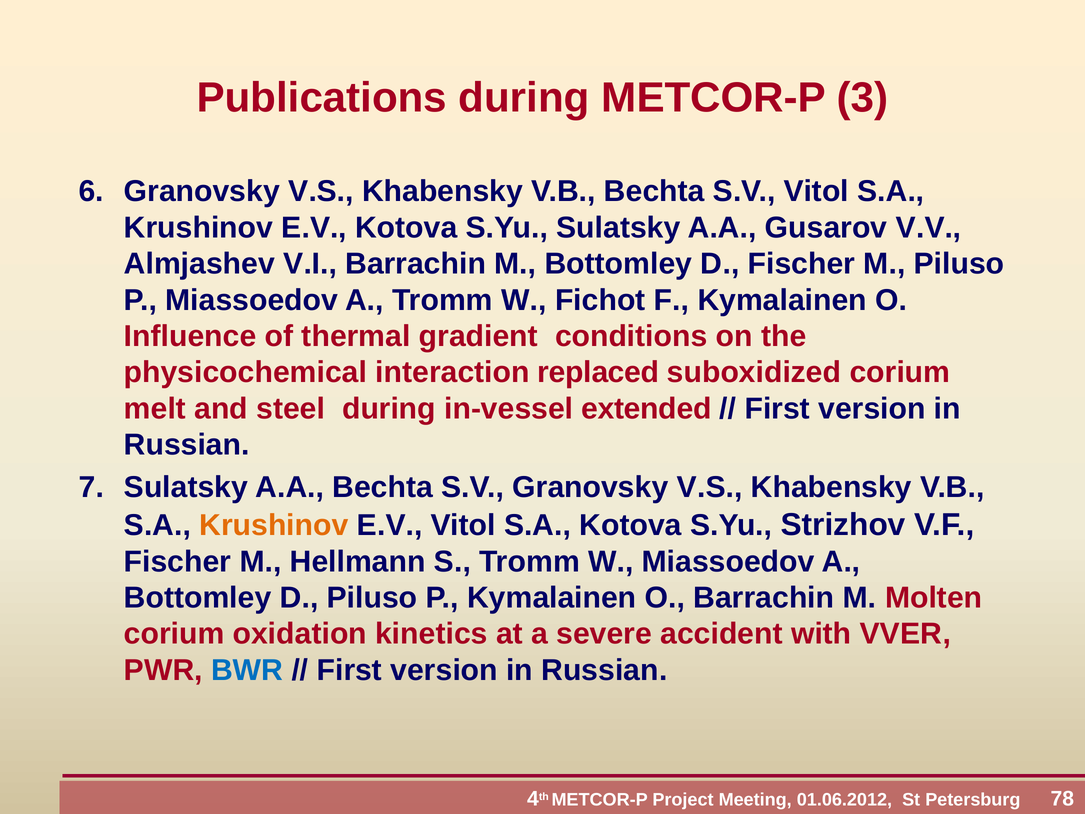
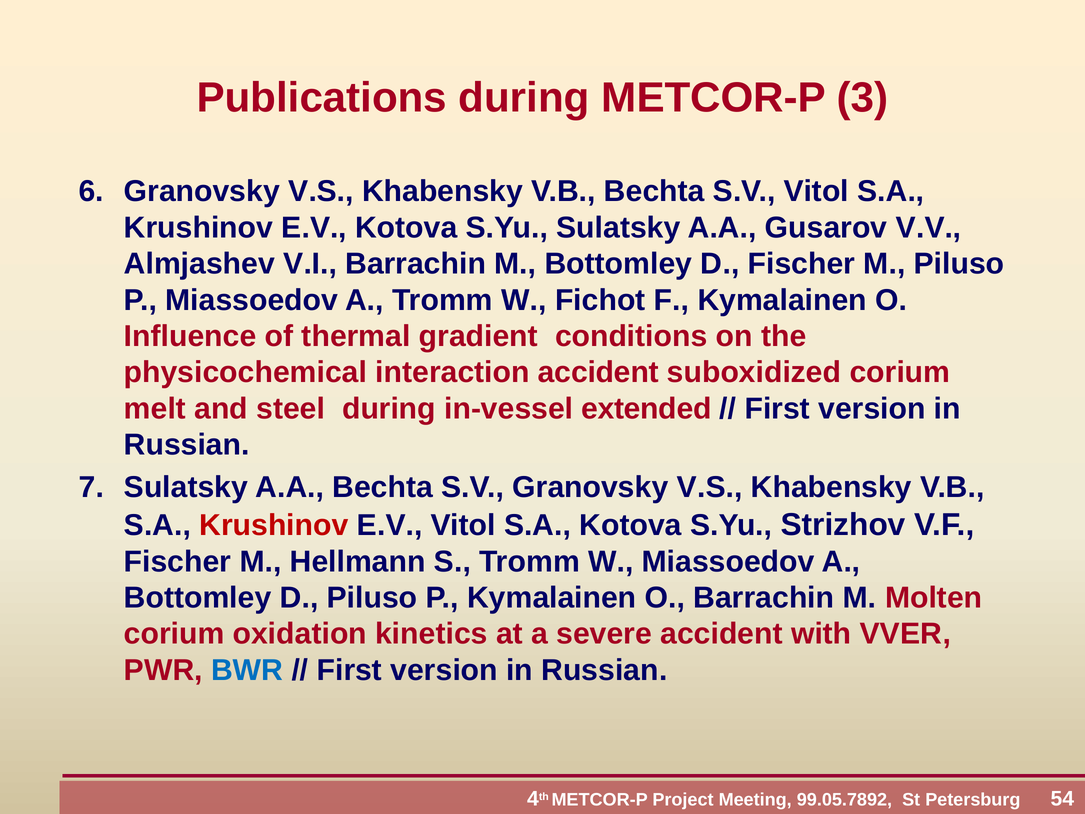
interaction replaced: replaced -> accident (598, 372)
Krushinov colour: orange -> red (274, 525)
01.06.2012: 01.06.2012 -> 99.05.7892 (844, 800)
78: 78 -> 54 (1062, 799)
